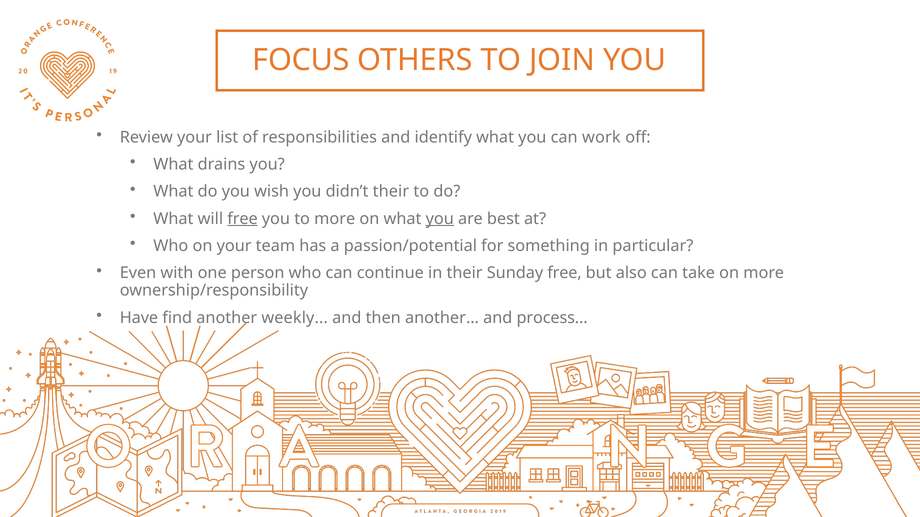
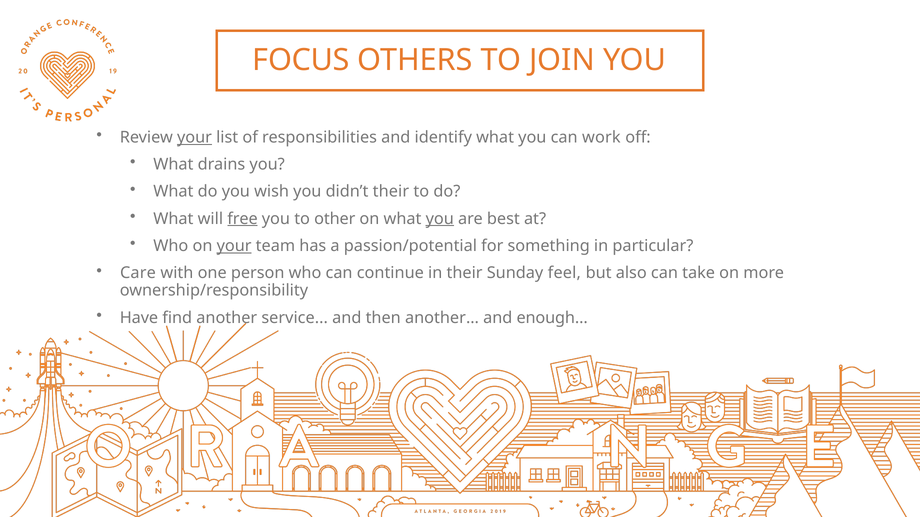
your underline: none -> present (194, 137)
to more: more -> other (335, 219)
your underline: none -> present (234, 246)
Even: Even -> Care (138, 273)
Sunday free: free -> feel (564, 273)
weekly: weekly -> service (295, 318)
process…: process… -> enough… (552, 318)
